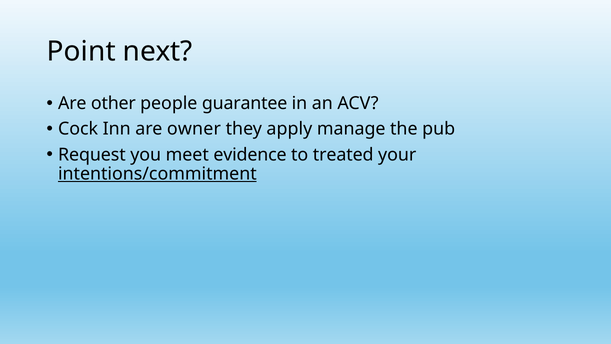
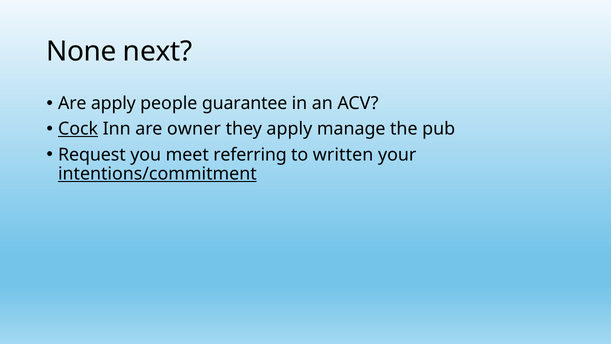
Point: Point -> None (81, 51)
Are other: other -> apply (113, 103)
Cock underline: none -> present (78, 129)
evidence: evidence -> referring (250, 155)
treated: treated -> written (343, 155)
